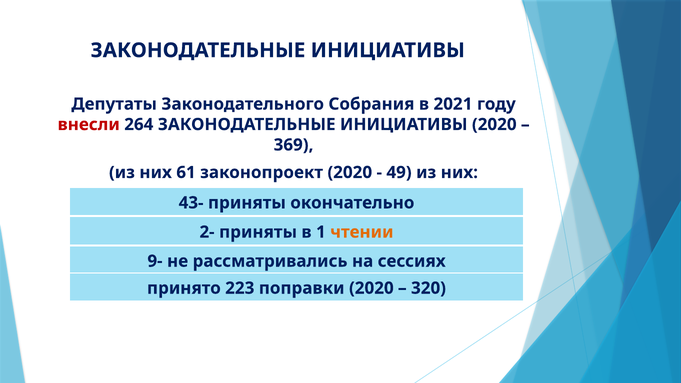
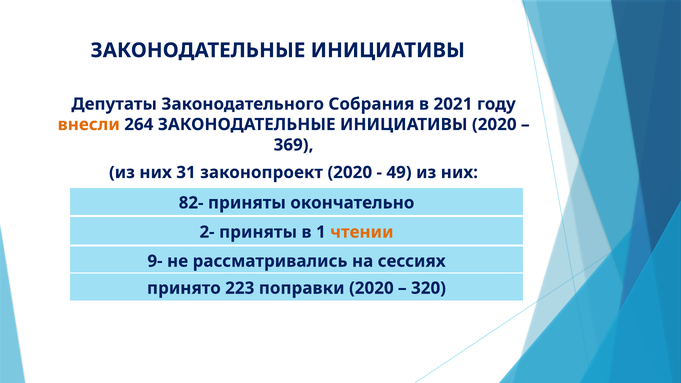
внесли colour: red -> orange (89, 124)
61: 61 -> 31 (186, 172)
43-: 43- -> 82- (191, 203)
